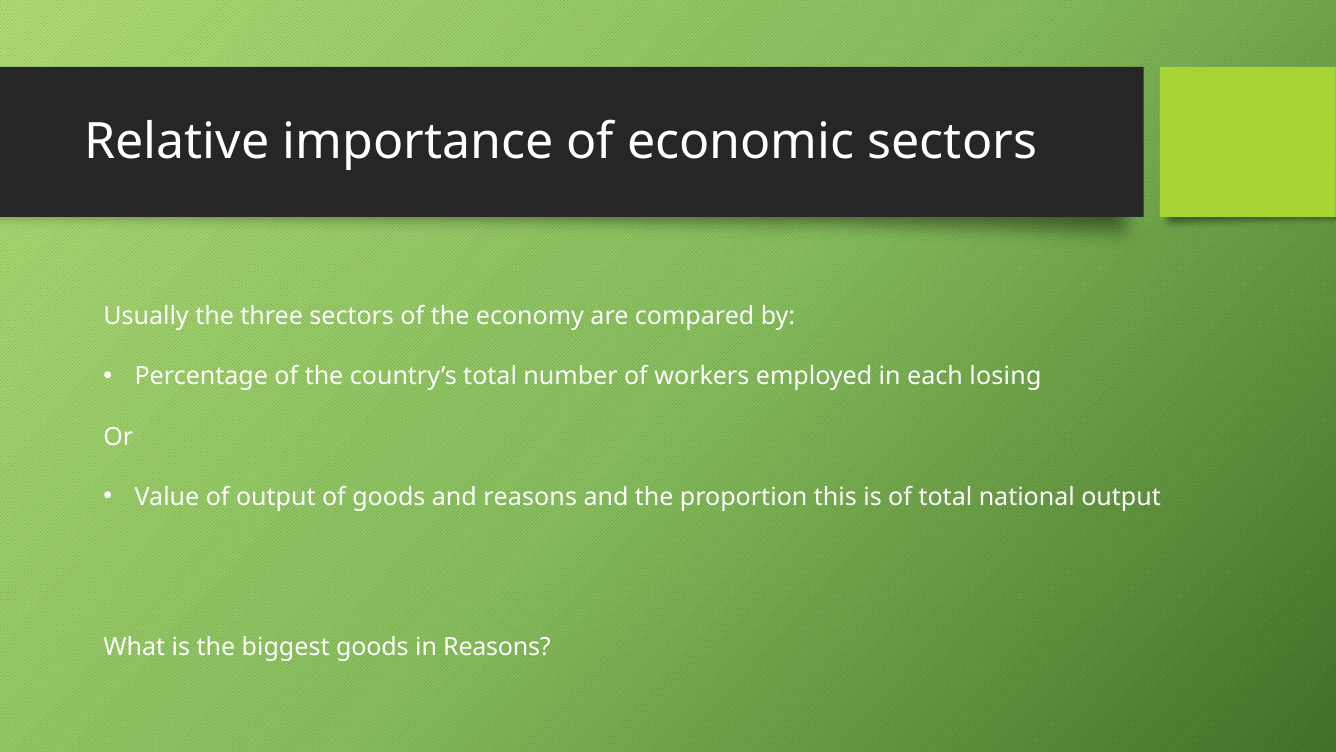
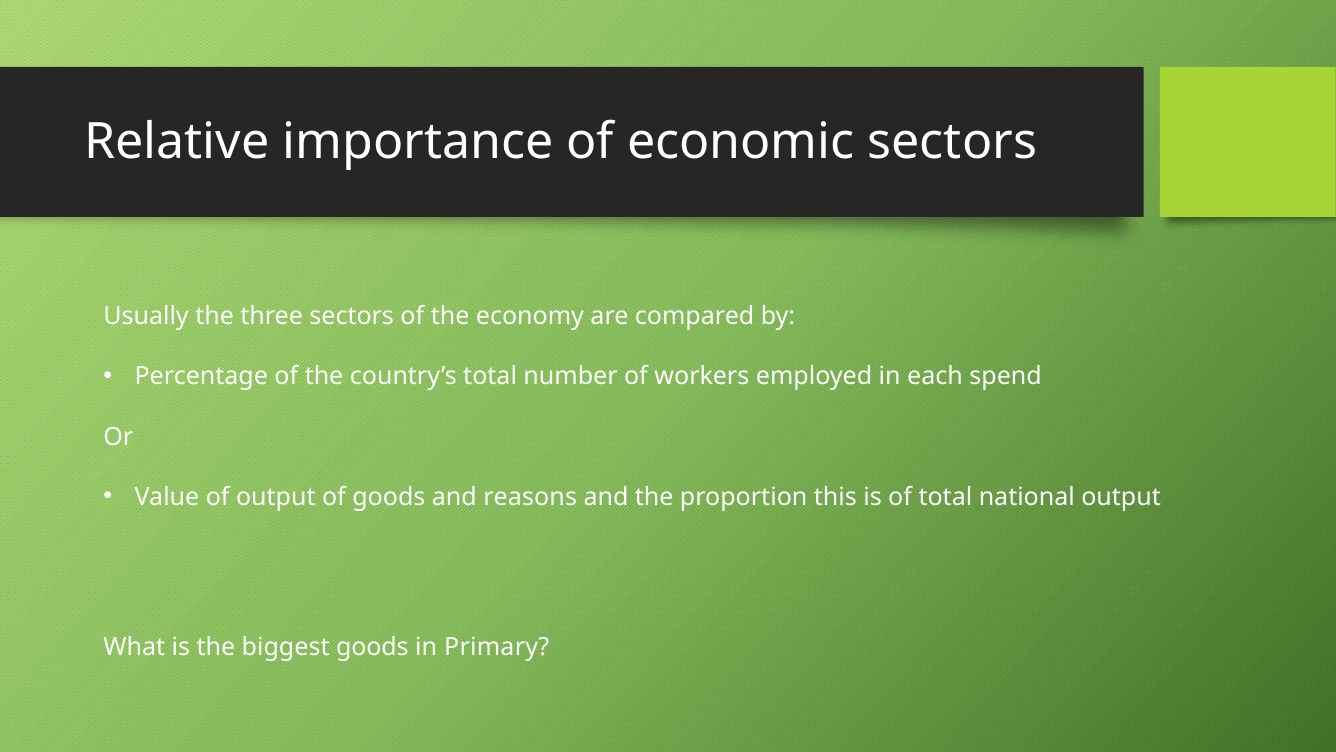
losing: losing -> spend (1006, 376)
in Reasons: Reasons -> Primary (497, 647)
